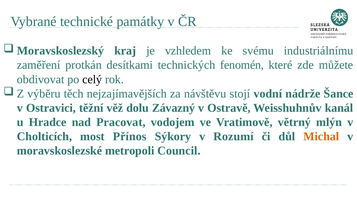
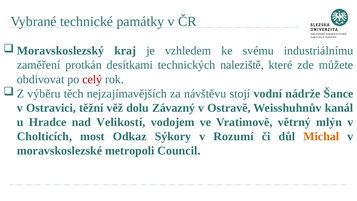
fenomén: fenomén -> naleziště (242, 65)
celý colour: black -> red (92, 79)
Pracovat: Pracovat -> Velikostí (121, 122)
Přínos: Přínos -> Odkaz (130, 136)
